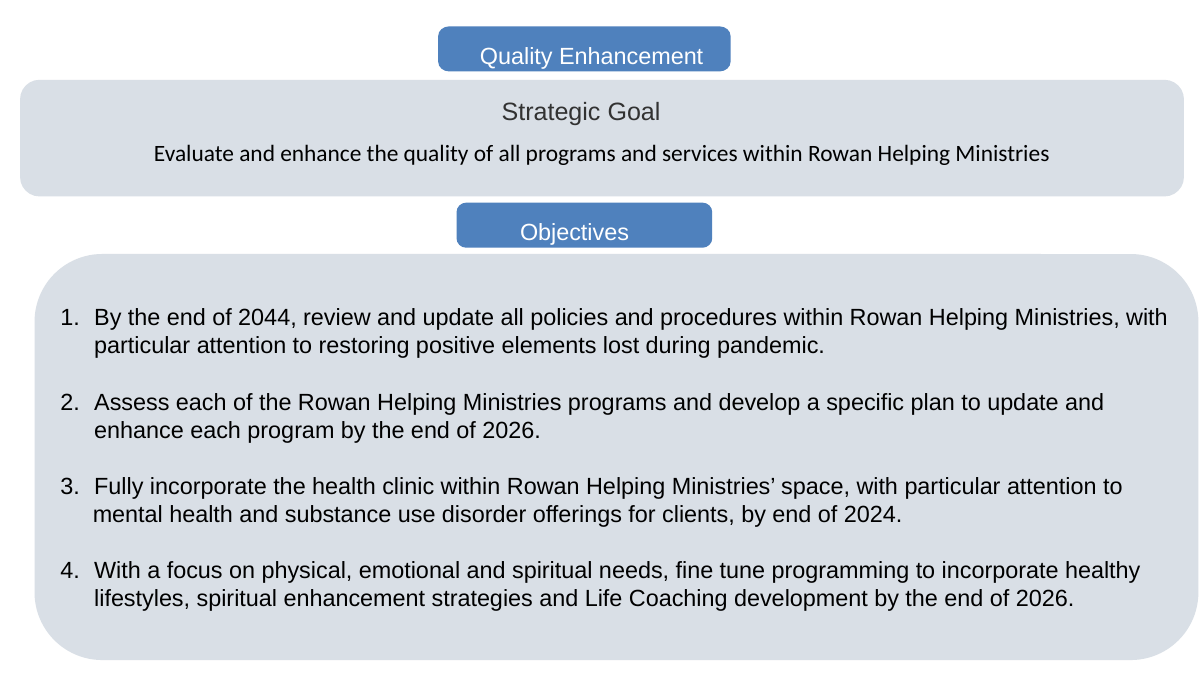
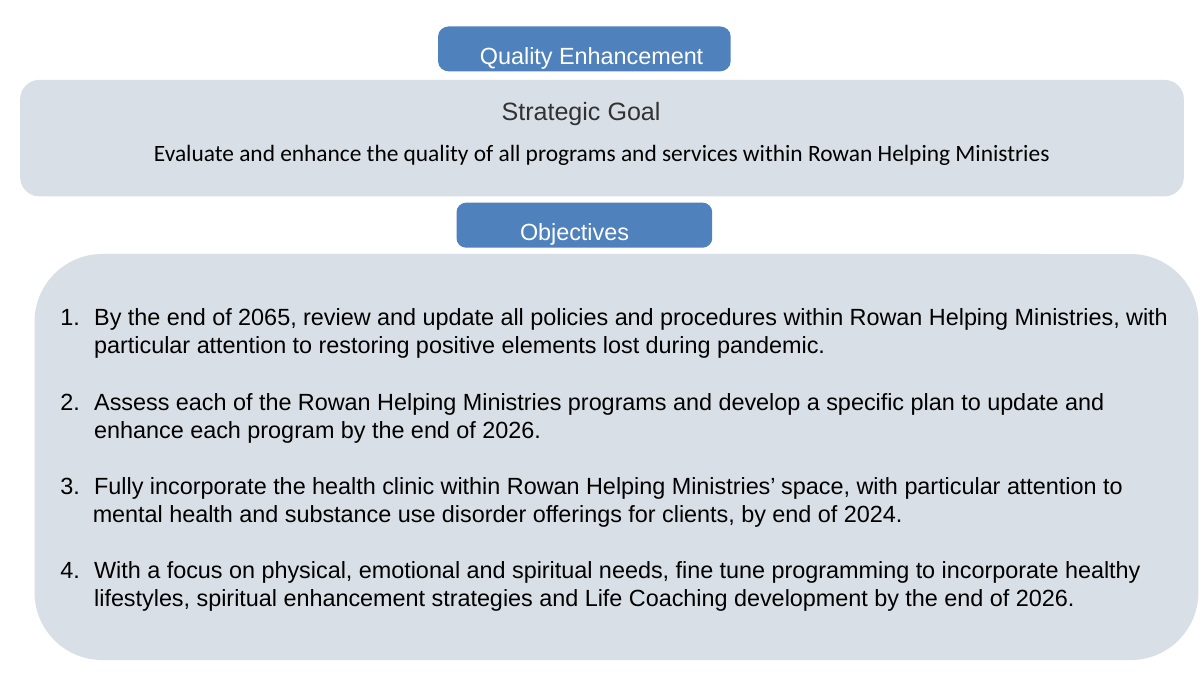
2044: 2044 -> 2065 (267, 318)
